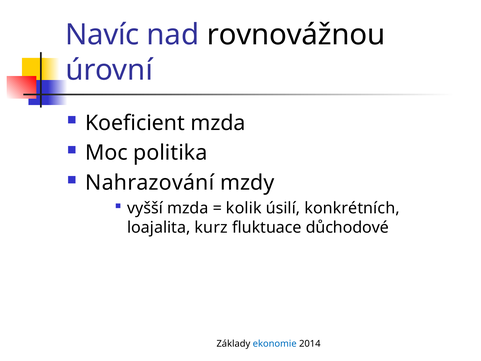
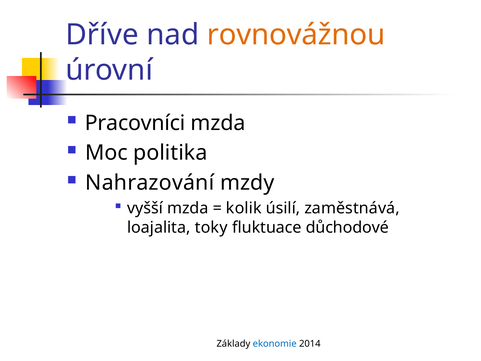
Navíc: Navíc -> Dříve (102, 35)
rovnovážnou colour: black -> orange (296, 35)
Koeficient: Koeficient -> Pracovníci (135, 123)
konkrétních: konkrétních -> zaměstnává (352, 208)
kurz: kurz -> toky (211, 227)
